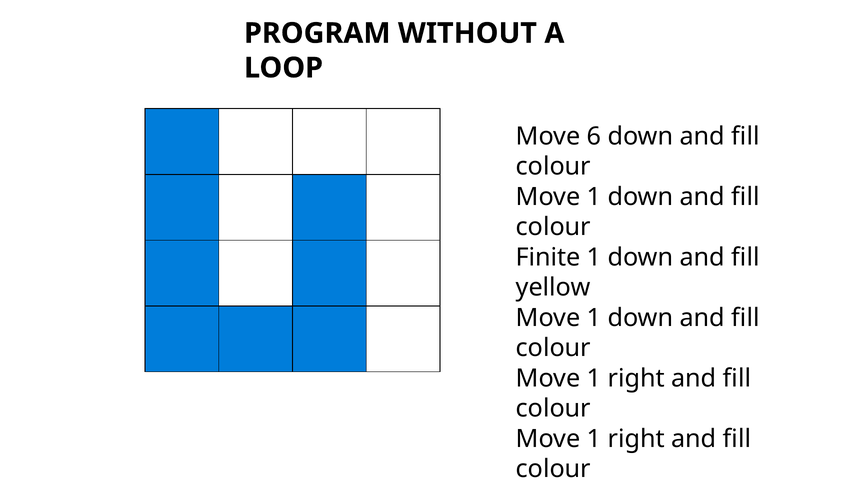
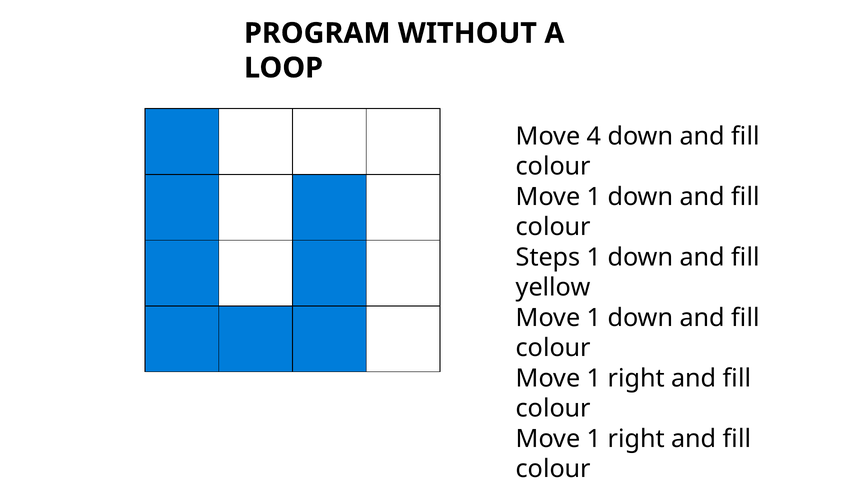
6: 6 -> 4 (594, 136)
Finite: Finite -> Steps (548, 257)
